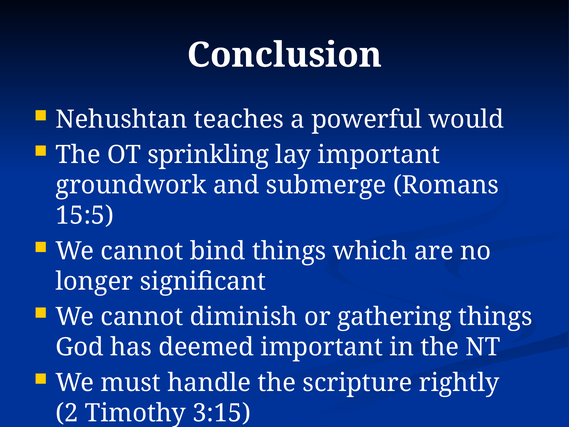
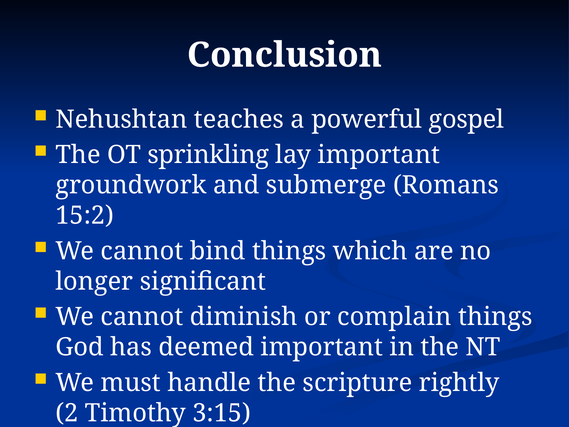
would: would -> gospel (466, 119)
15:5: 15:5 -> 15:2 (85, 215)
gathering: gathering -> complain (394, 317)
